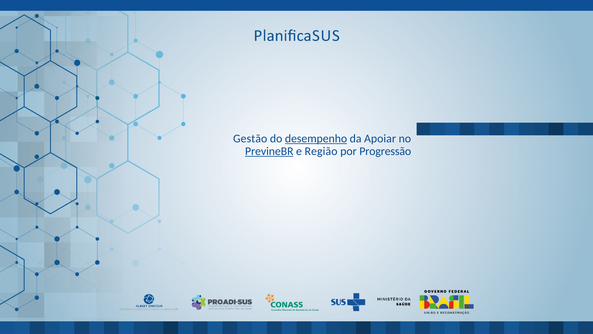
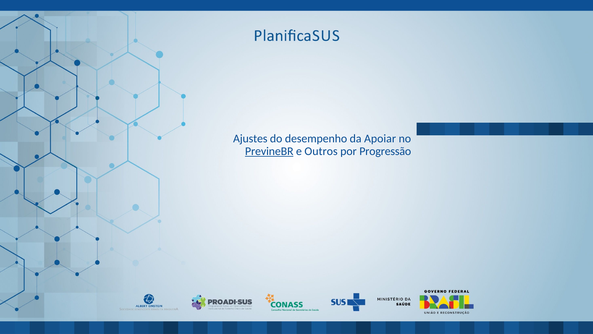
Gestão: Gestão -> Ajustes (250, 138)
desempenho underline: present -> none (316, 138)
Região: Região -> Outros (321, 151)
